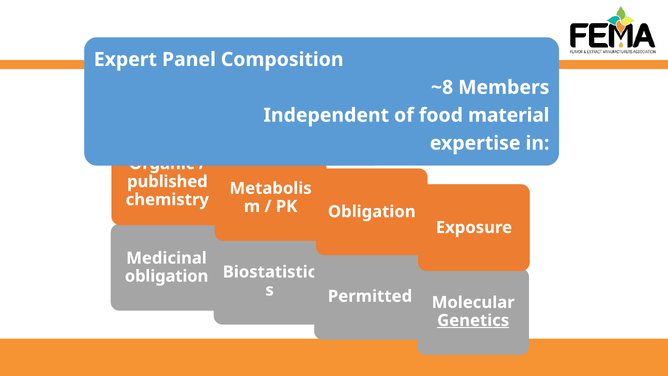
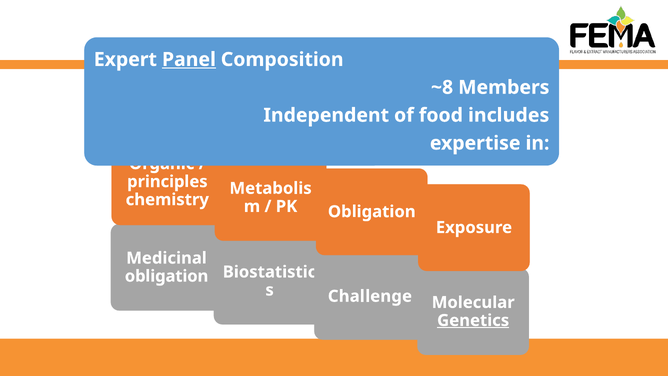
Panel underline: none -> present (189, 59)
material: material -> includes (509, 115)
published: published -> principles (167, 182)
Permitted: Permitted -> Challenge (370, 296)
